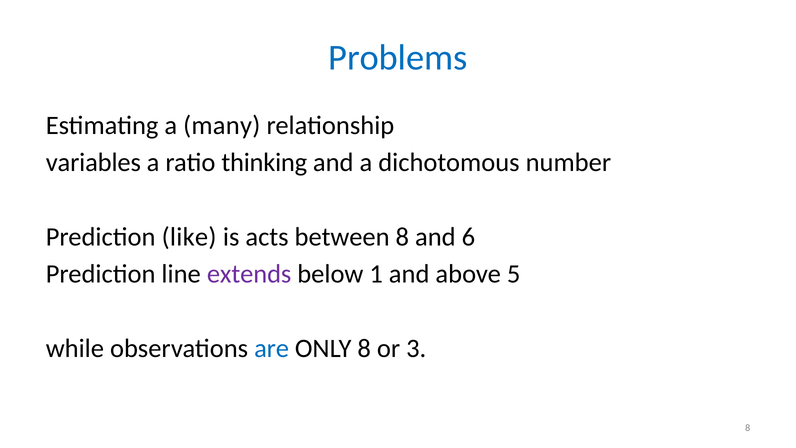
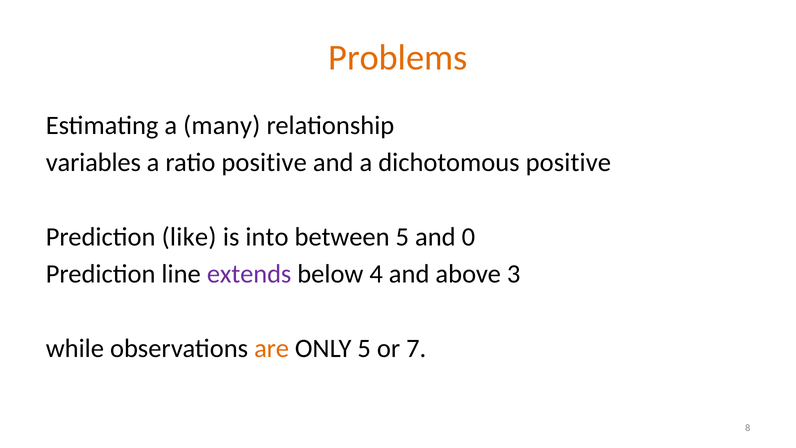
Problems colour: blue -> orange (398, 58)
ratio thinking: thinking -> positive (264, 162)
dichotomous number: number -> positive (568, 162)
acts: acts -> into (267, 237)
between 8: 8 -> 5 (402, 237)
6: 6 -> 0 (468, 237)
1: 1 -> 4 (376, 274)
5: 5 -> 3 (514, 274)
are colour: blue -> orange (272, 348)
ONLY 8: 8 -> 5 (364, 348)
3: 3 -> 7 (416, 348)
